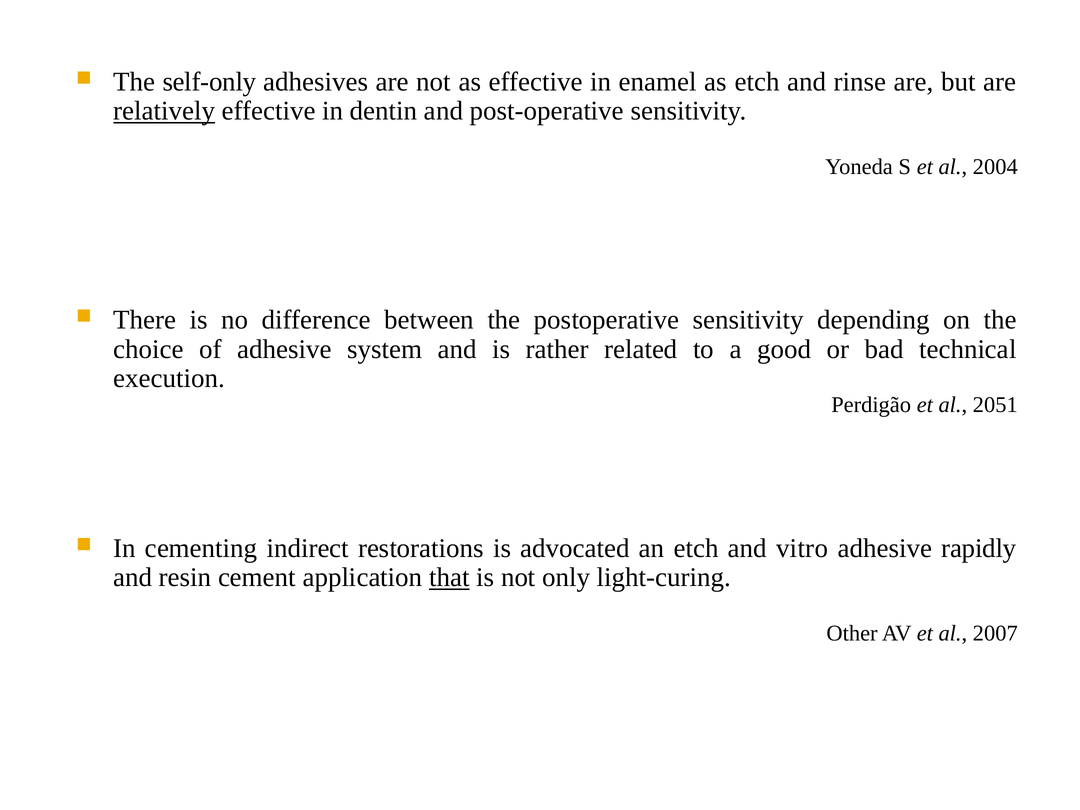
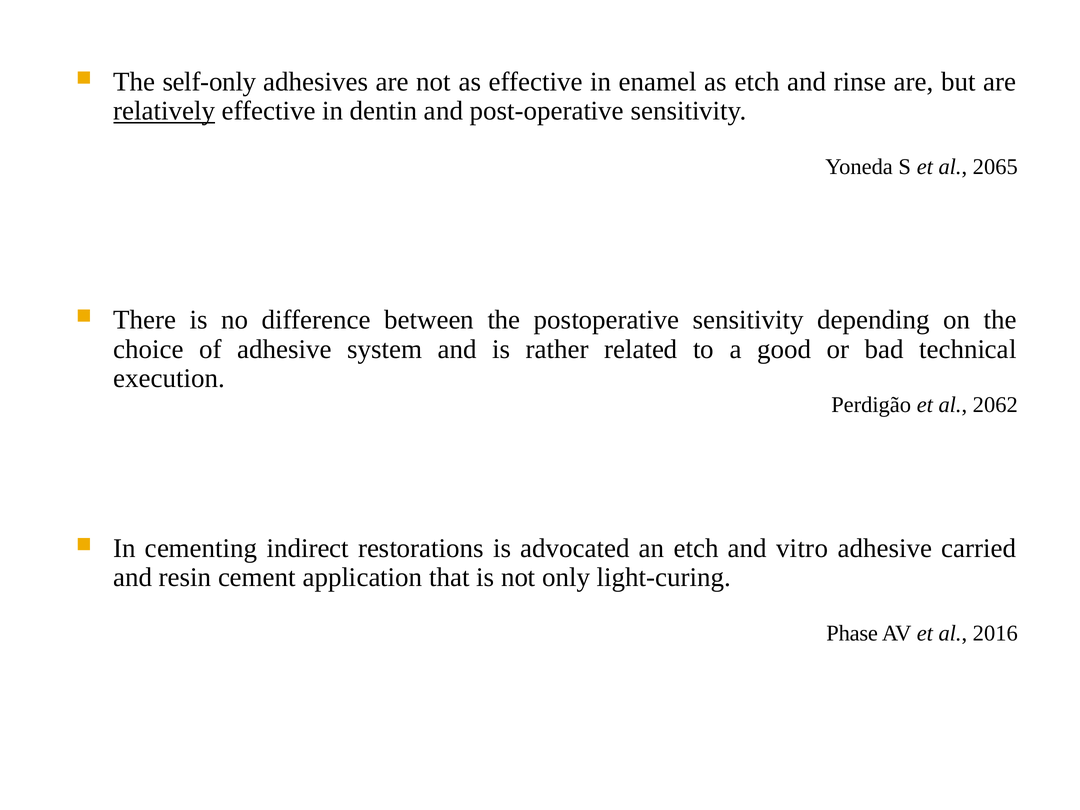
2004: 2004 -> 2065 (995, 167)
2051: 2051 -> 2062 (995, 405)
rapidly: rapidly -> carried (979, 548)
that underline: present -> none (449, 578)
Other: Other -> Phase (852, 633)
2007: 2007 -> 2016 (995, 633)
